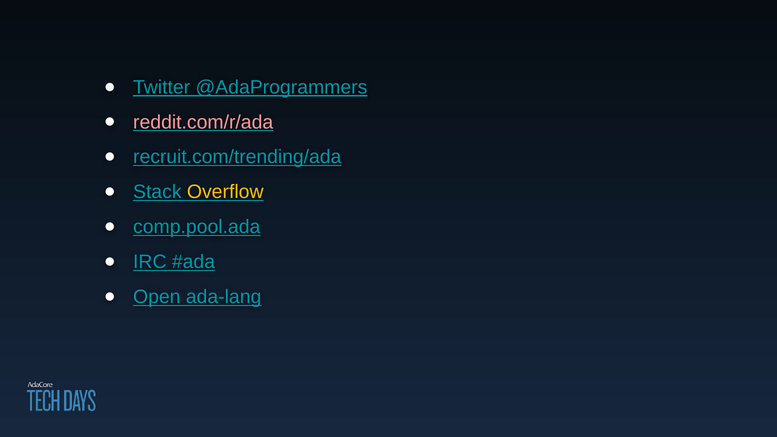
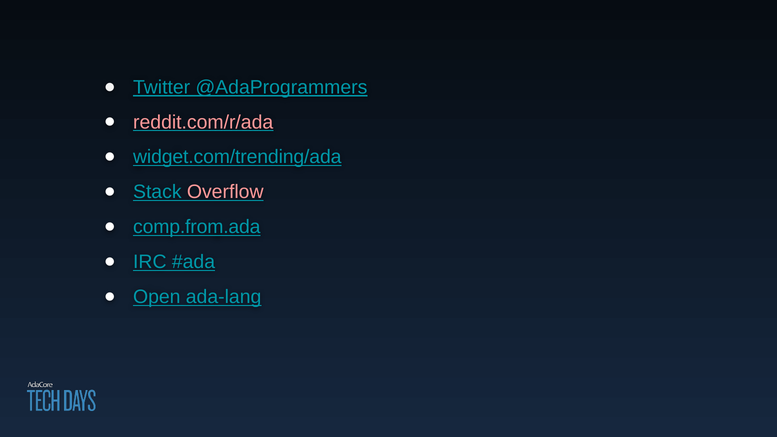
recruit.com/trending/ada: recruit.com/trending/ada -> widget.com/trending/ada (237, 157)
Overflow colour: yellow -> pink (225, 192)
comp.pool.ada: comp.pool.ada -> comp.from.ada (197, 227)
